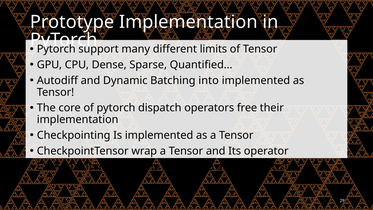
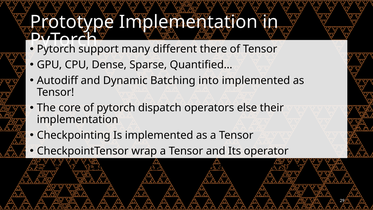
limits: limits -> there (213, 49)
free: free -> else (247, 108)
